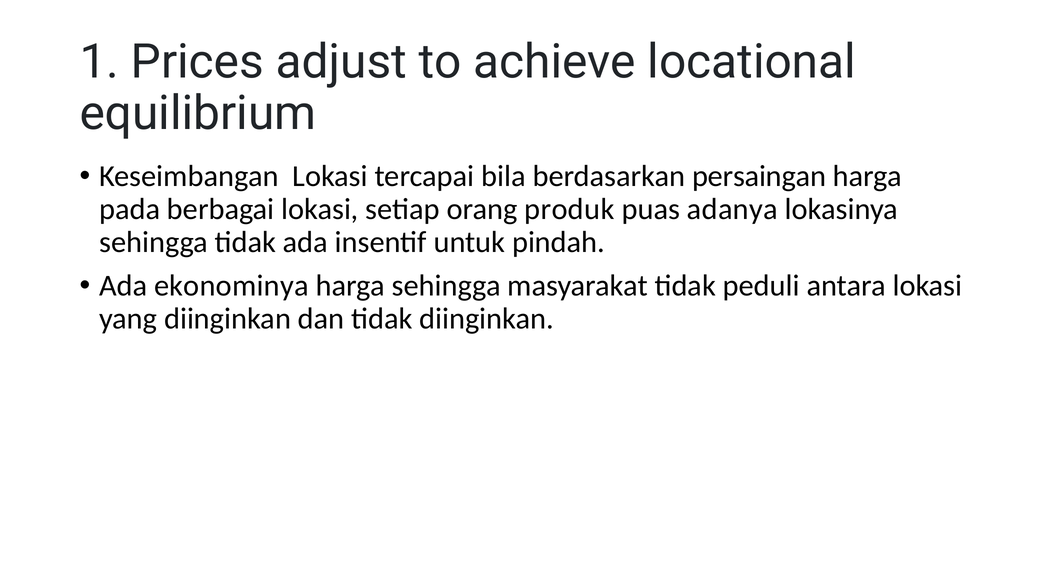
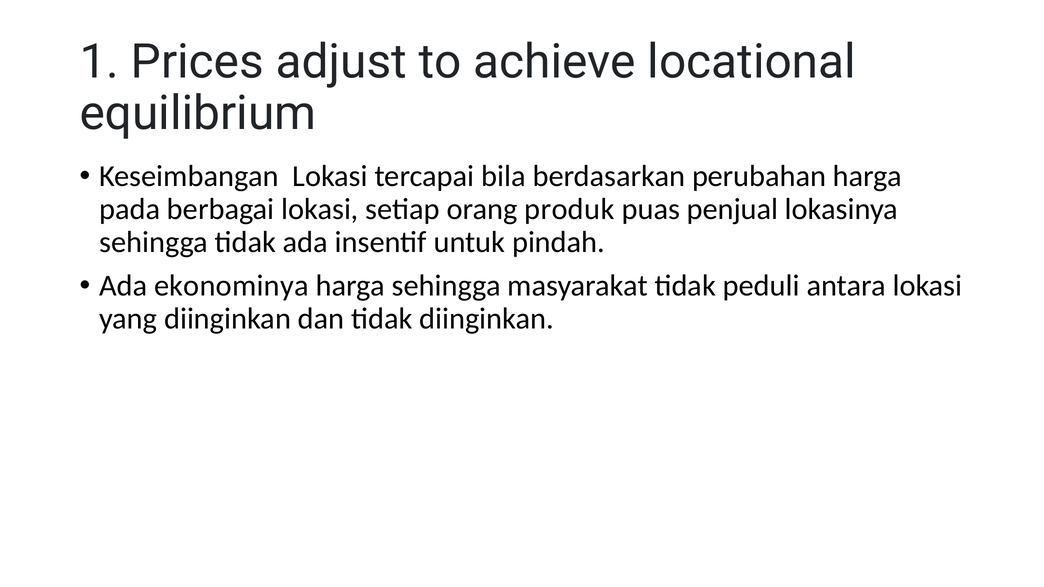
persaingan: persaingan -> perubahan (759, 176)
adanya: adanya -> penjual (733, 209)
